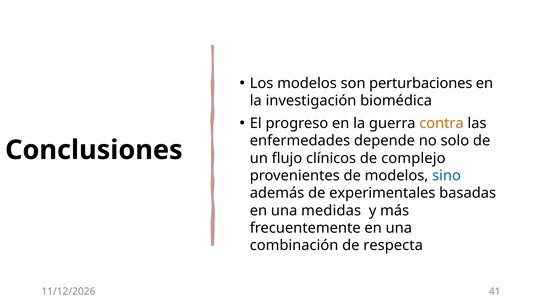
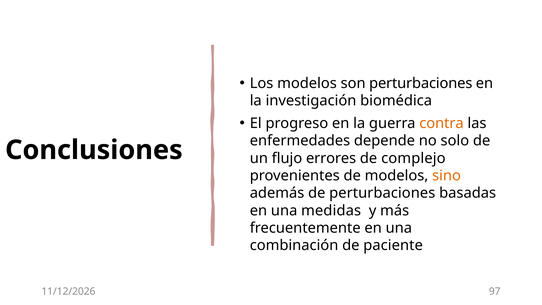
clínicos: clínicos -> errores (331, 158)
sino colour: blue -> orange (447, 176)
de experimentales: experimentales -> perturbaciones (382, 193)
respecta: respecta -> paciente (393, 245)
41: 41 -> 97 (495, 291)
